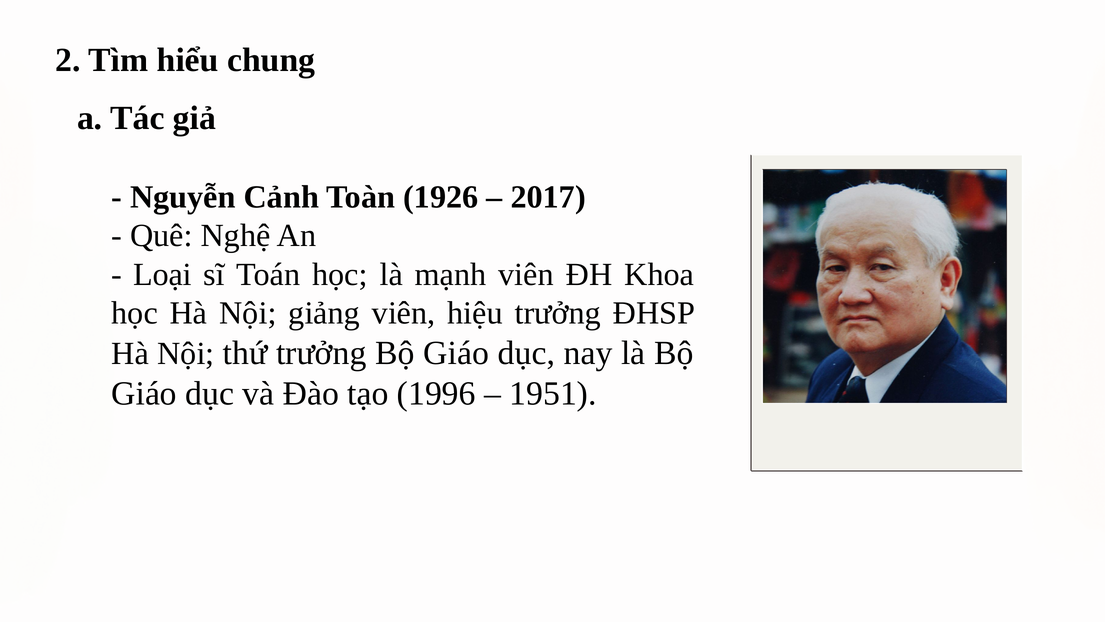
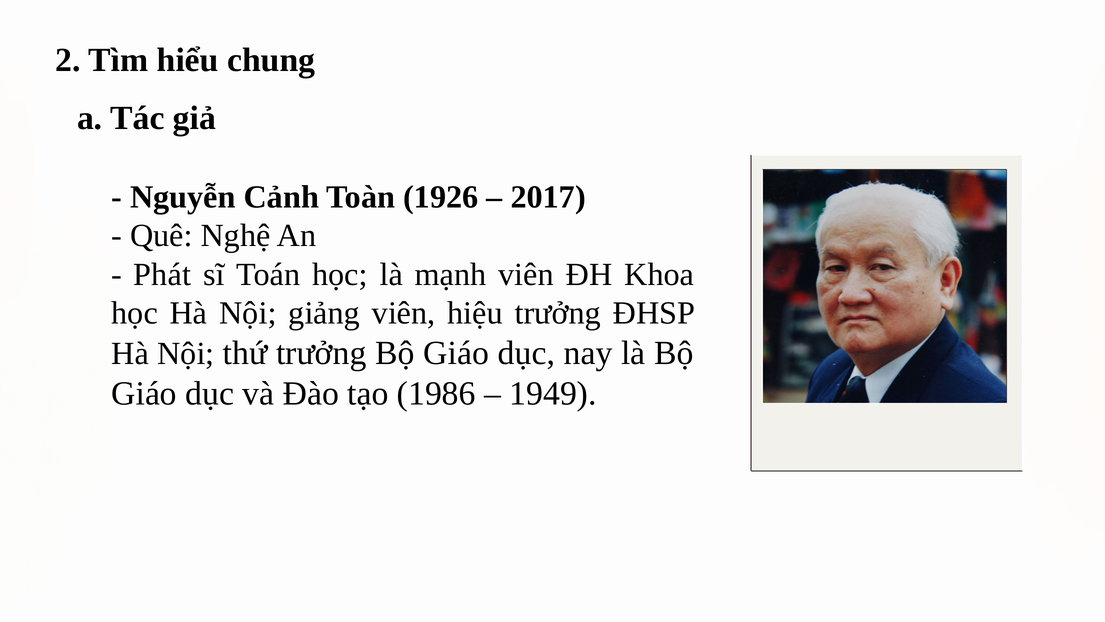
Loại: Loại -> Phát (162, 274)
1996: 1996 -> 1986 (436, 393)
1951: 1951 -> 1949 (553, 393)
